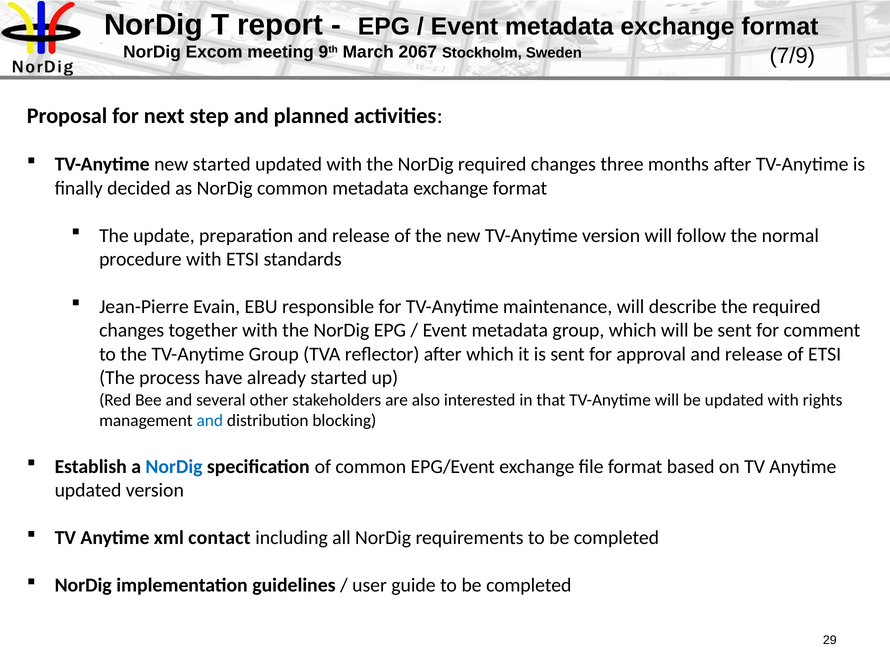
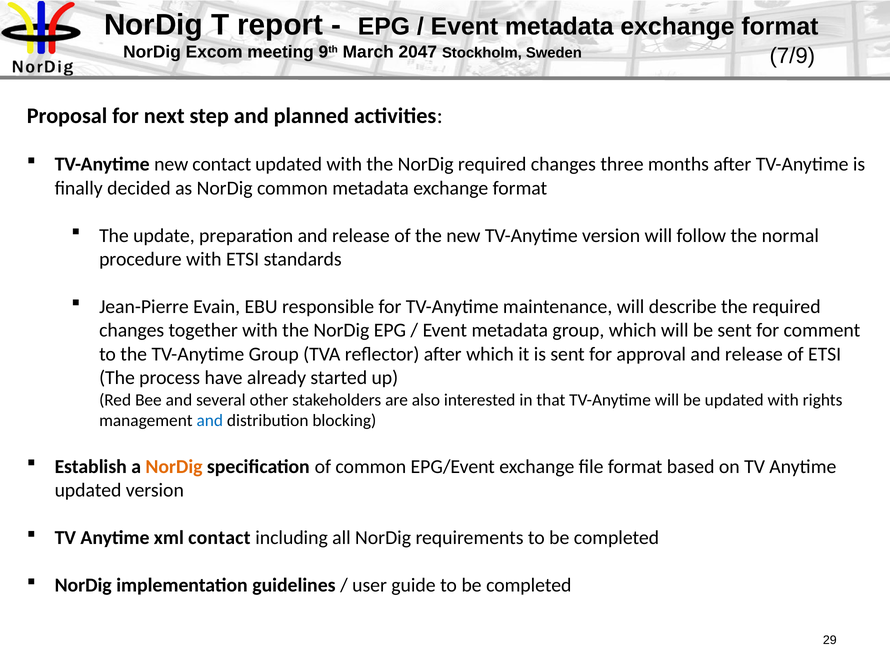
2067: 2067 -> 2047 (418, 52)
new started: started -> contact (222, 165)
NorDig colour: blue -> orange (174, 467)
